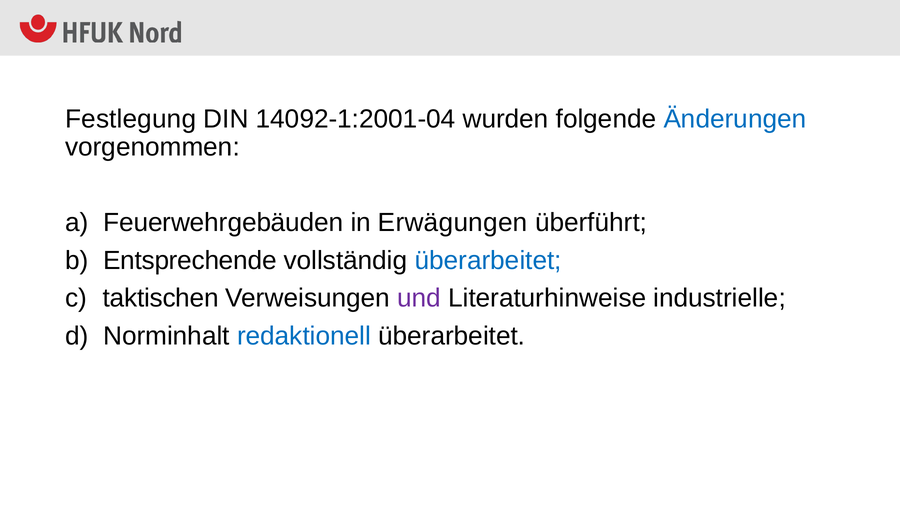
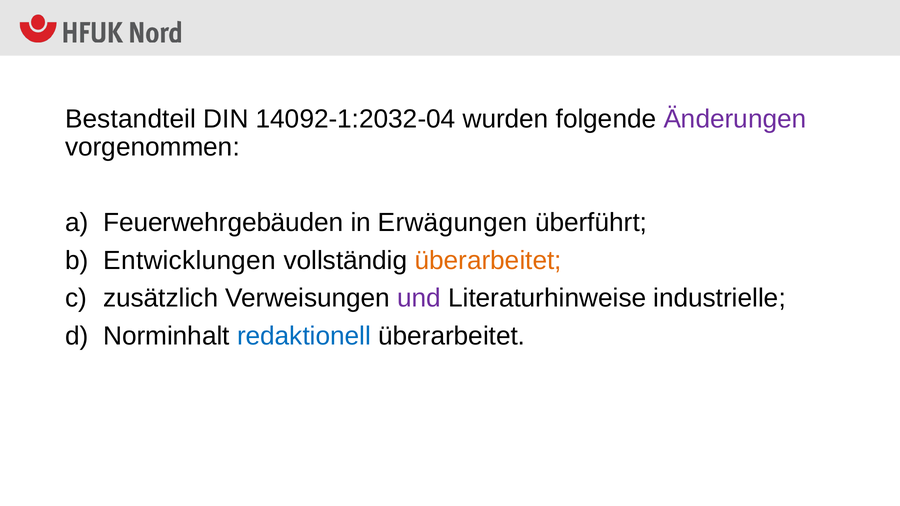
Festlegung: Festlegung -> Bestandteil (131, 119)
14092-1:2001-04: 14092-1:2001-04 -> 14092-1:2032-04 (356, 119)
Änderungen colour: blue -> purple (735, 119)
Entsprechende: Entsprechende -> Entwicklungen (190, 261)
überarbeitet colour: blue -> orange (488, 261)
taktischen: taktischen -> zusätzlich (161, 298)
